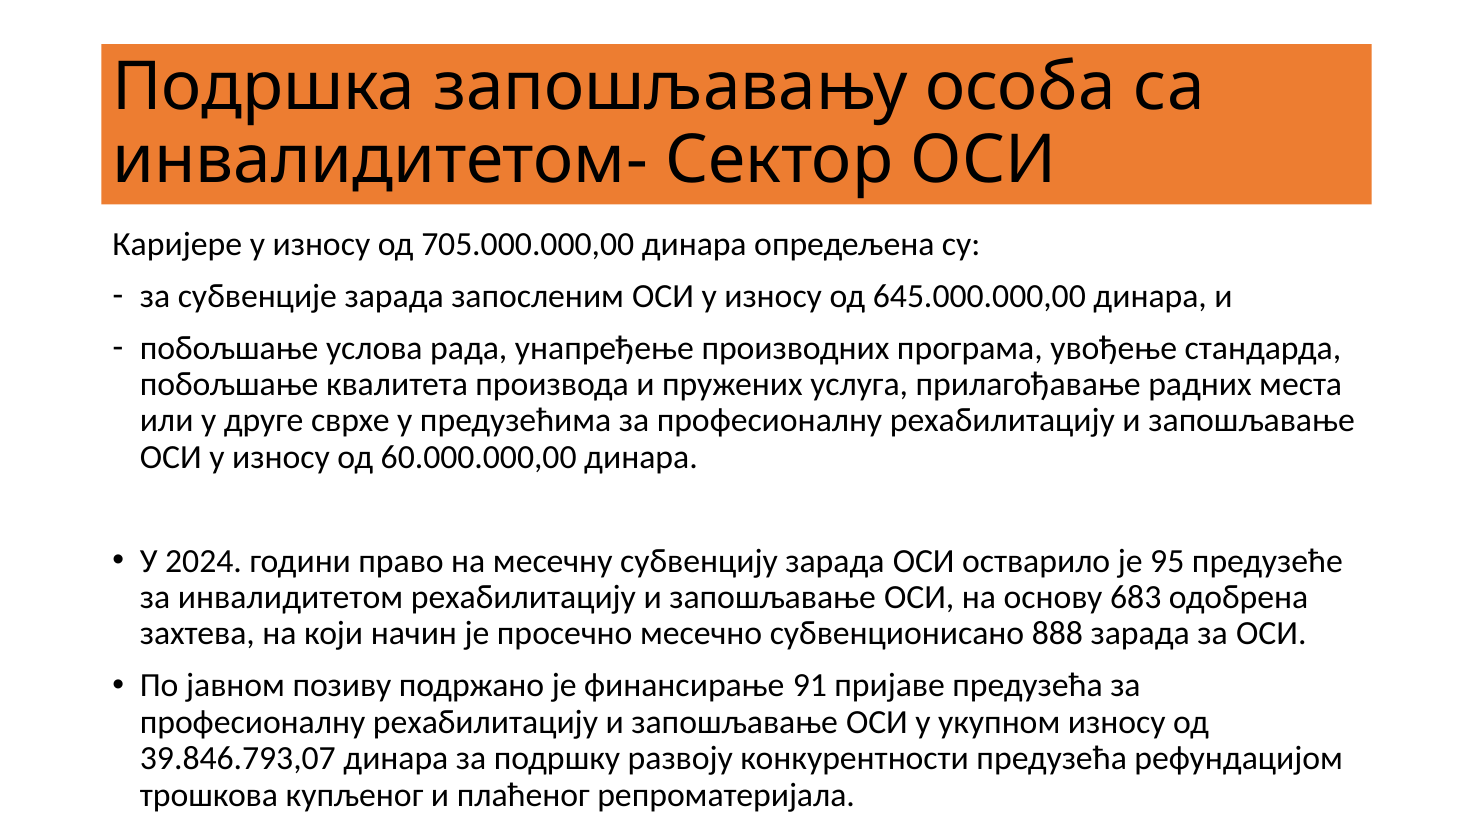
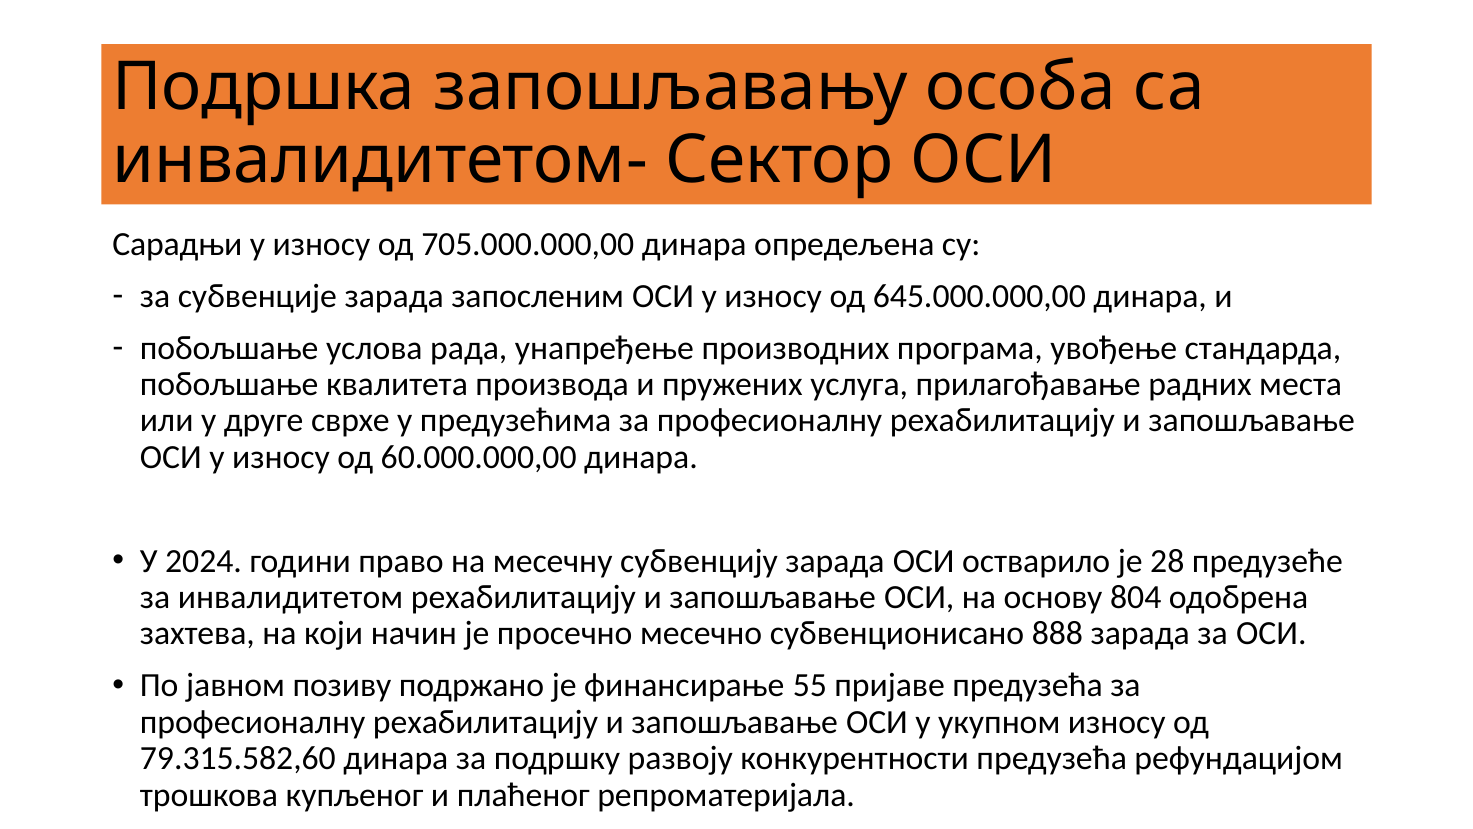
Каријере: Каријере -> Сарадњи (177, 244)
95: 95 -> 28 (1167, 561)
683: 683 -> 804 (1136, 597)
91: 91 -> 55 (810, 685)
39.846.793,07: 39.846.793,07 -> 79.315.582,60 (238, 758)
